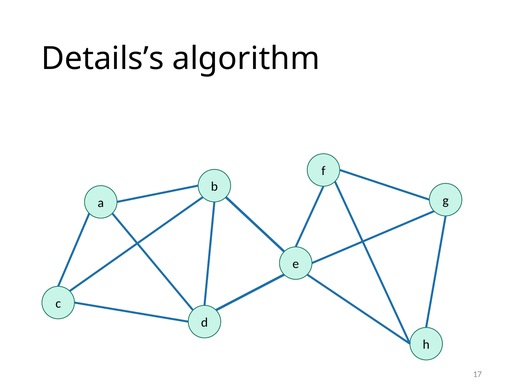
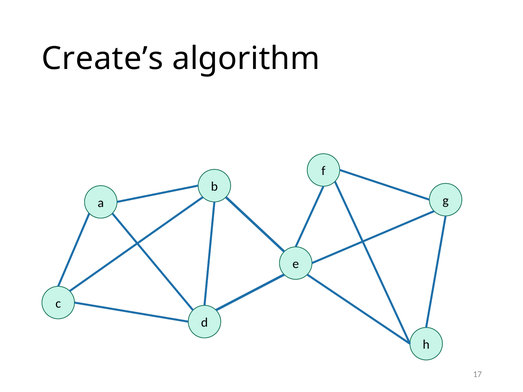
Details’s: Details’s -> Create’s (102, 59)
